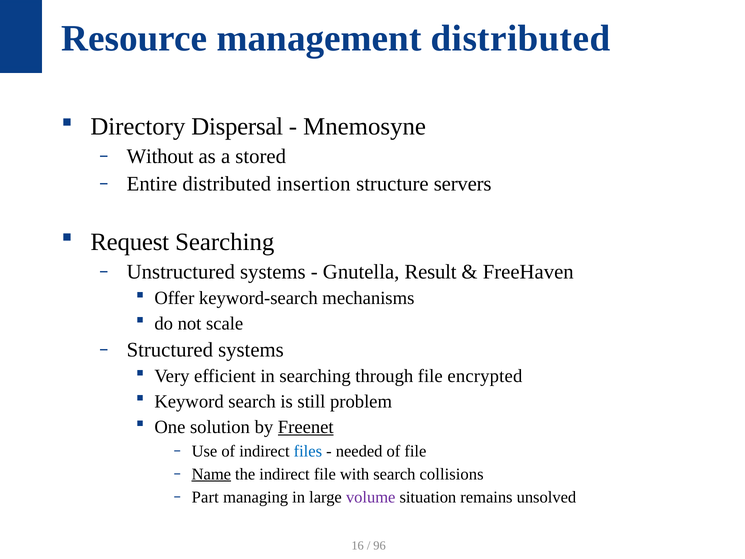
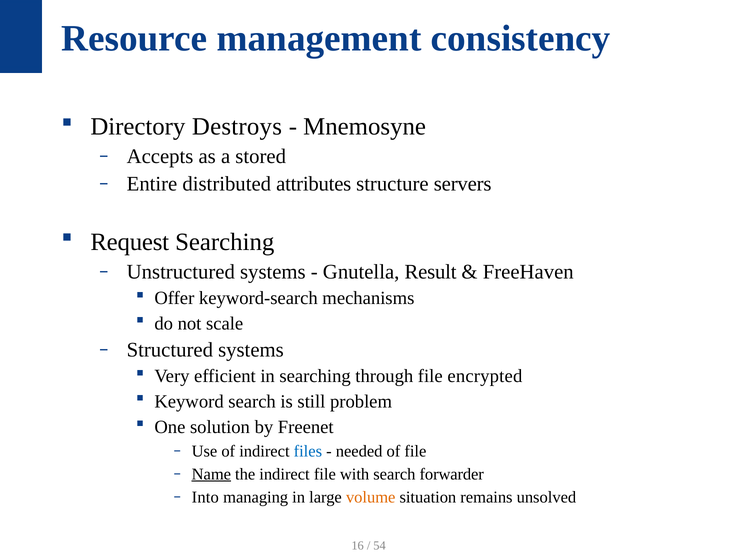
management distributed: distributed -> consistency (521, 38)
Dispersal: Dispersal -> Destroys (237, 127)
Without: Without -> Accepts (160, 156)
insertion: insertion -> attributes (314, 184)
Freenet underline: present -> none (306, 427)
collisions: collisions -> forwarder (452, 474)
Part: Part -> Into (205, 497)
volume colour: purple -> orange (371, 497)
96: 96 -> 54 (380, 546)
